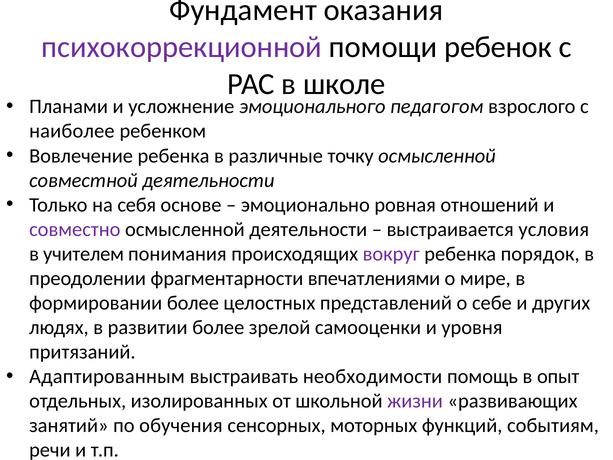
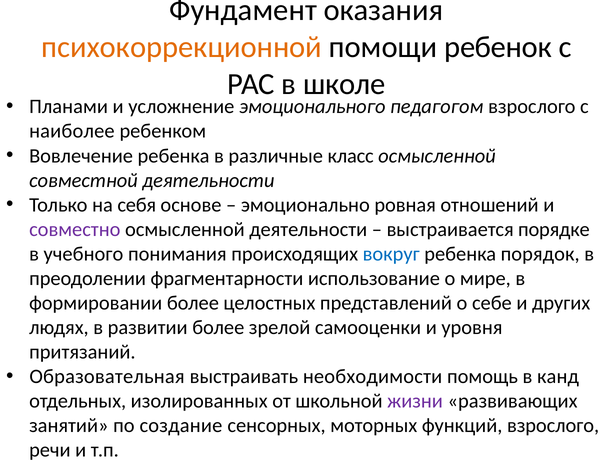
психокоррекционной colour: purple -> orange (182, 47)
точку: точку -> класс (351, 156)
условия: условия -> порядке (554, 229)
учителем: учителем -> учебного (83, 254)
вокруг colour: purple -> blue (391, 254)
впечатлениями: впечатлениями -> использование (374, 278)
Адаптированным: Адаптированным -> Образовательная (107, 376)
опыт: опыт -> канд (558, 376)
обучения: обучения -> создание (181, 425)
функций событиям: событиям -> взрослого (553, 425)
